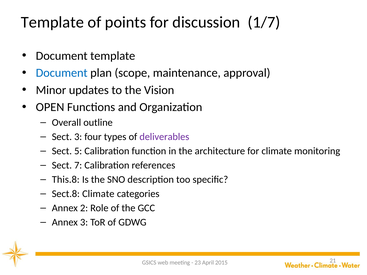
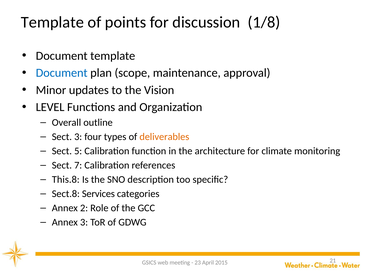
1/7: 1/7 -> 1/8 (264, 22)
OPEN: OPEN -> LEVEL (50, 107)
deliverables colour: purple -> orange (164, 137)
Sect.8 Climate: Climate -> Services (98, 194)
